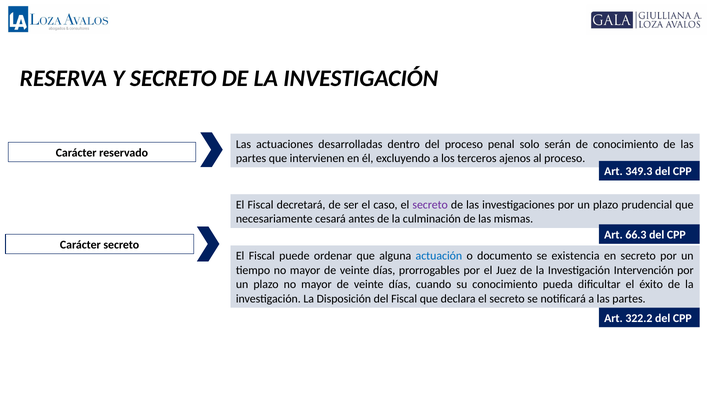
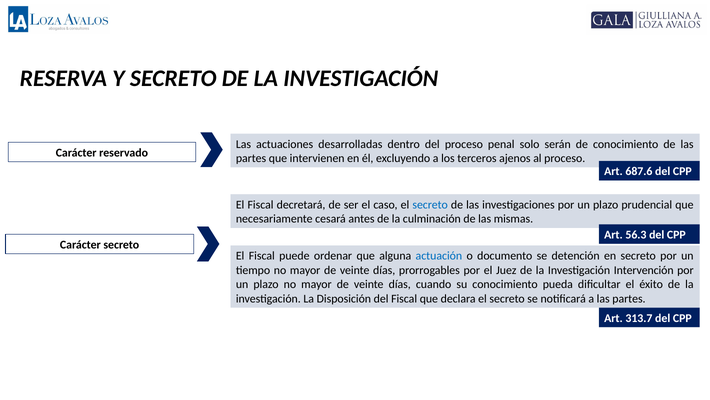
349.3: 349.3 -> 687.6 (639, 171)
secreto colour: purple -> blue (430, 204)
66.3: 66.3 -> 56.3 (636, 234)
existencia: existencia -> detención (576, 256)
322.2: 322.2 -> 313.7 (639, 318)
